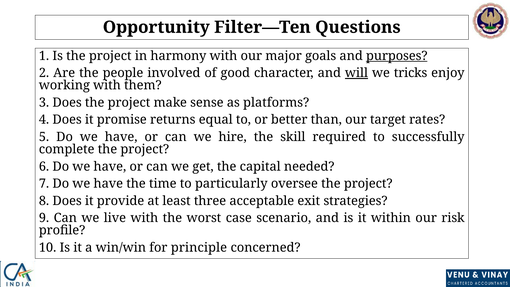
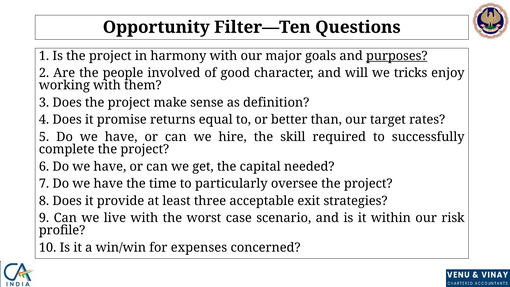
will underline: present -> none (356, 73)
platforms: platforms -> definition (276, 103)
principle: principle -> expenses (199, 247)
